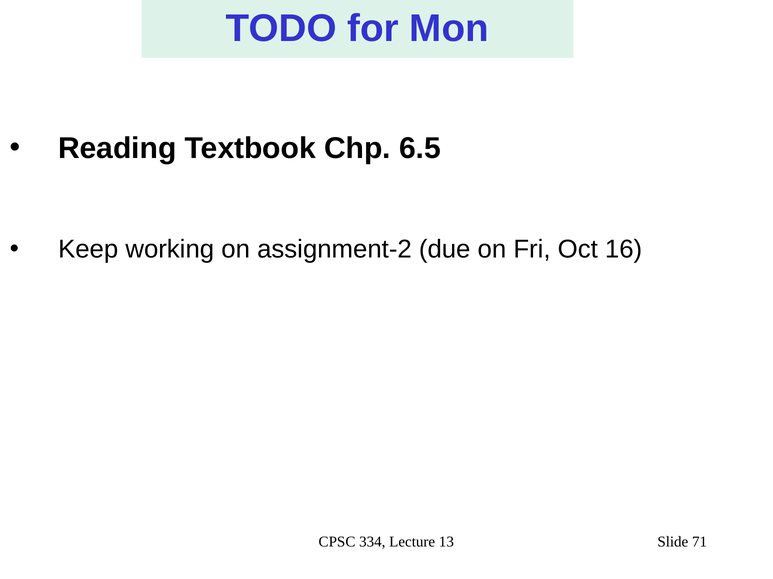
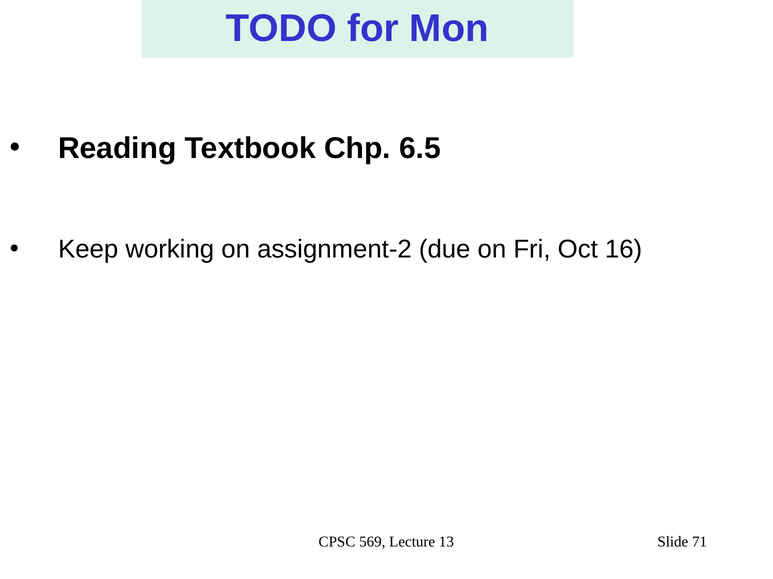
334: 334 -> 569 (372, 542)
